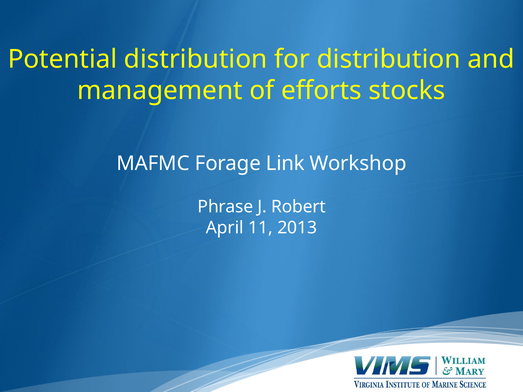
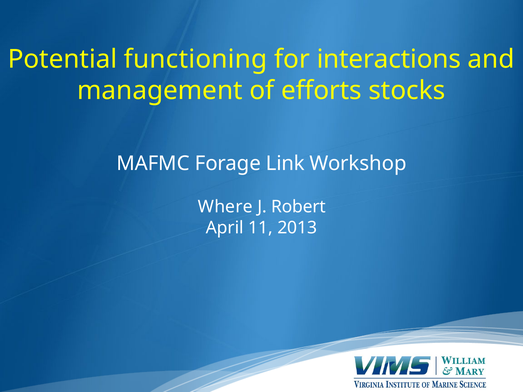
Potential distribution: distribution -> functioning (196, 59)
for distribution: distribution -> interactions (389, 59)
Phrase: Phrase -> Where (225, 207)
